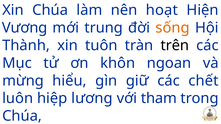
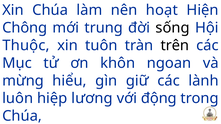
Vương: Vương -> Chông (25, 28)
sống colour: orange -> black (173, 28)
Thành: Thành -> Thuộc (26, 45)
chết: chết -> lành (204, 81)
tham: tham -> động (159, 99)
